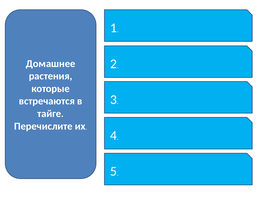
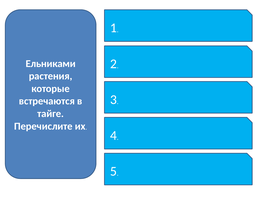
Домашнее: Домашнее -> Ельниками (51, 64)
